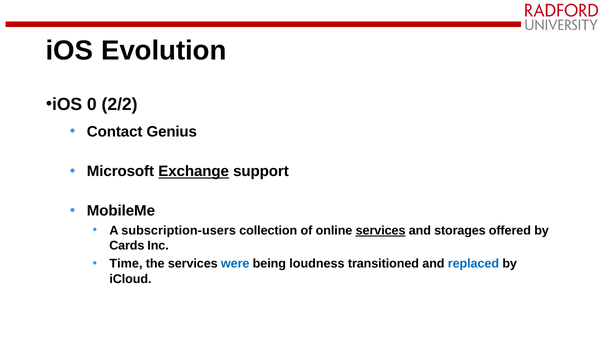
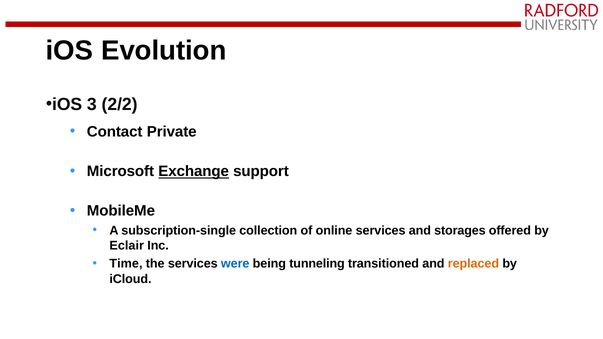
0: 0 -> 3 (92, 104)
Genius: Genius -> Private (172, 132)
subscription-users: subscription-users -> subscription-single (179, 231)
services underline: present -> none (381, 231)
Cards: Cards -> Eclair (127, 246)
loudness: loudness -> tunneling (317, 264)
replaced colour: blue -> orange (473, 264)
